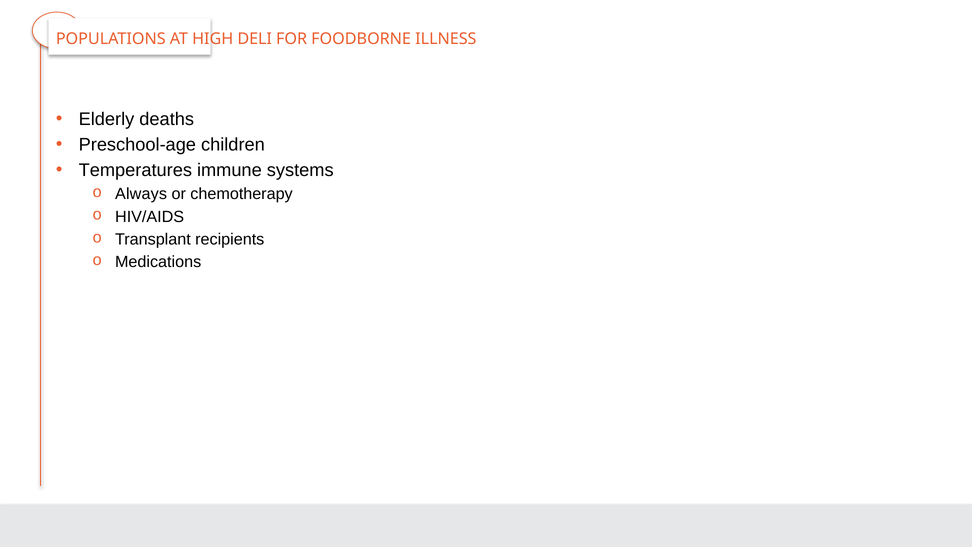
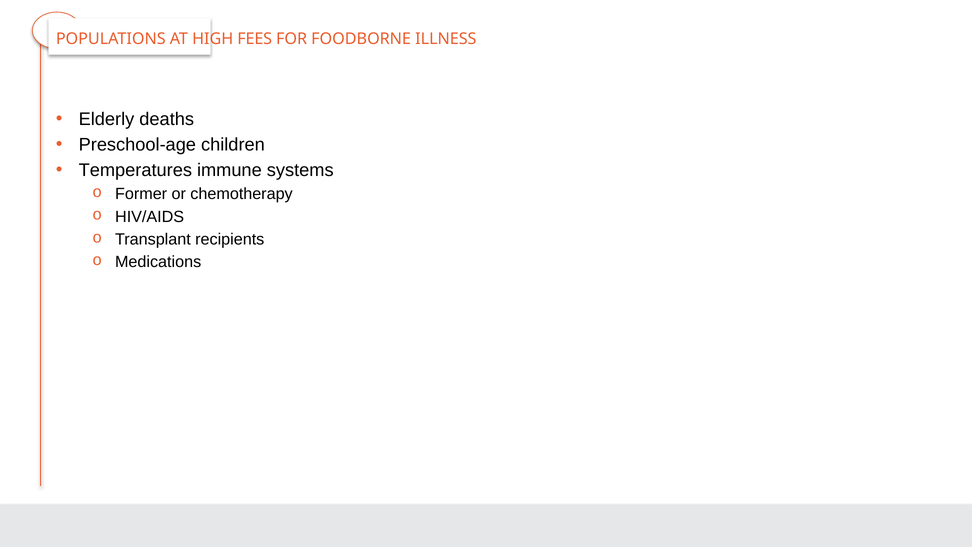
DELI: DELI -> FEES (255, 39)
Always: Always -> Former (141, 194)
